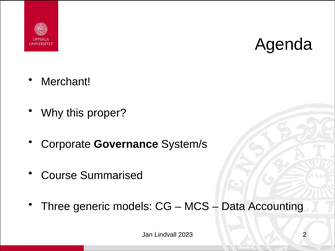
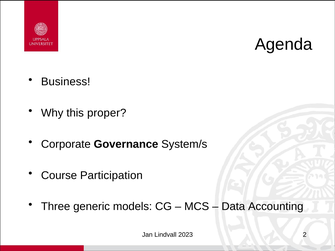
Merchant: Merchant -> Business (66, 82)
Summarised: Summarised -> Participation (111, 176)
